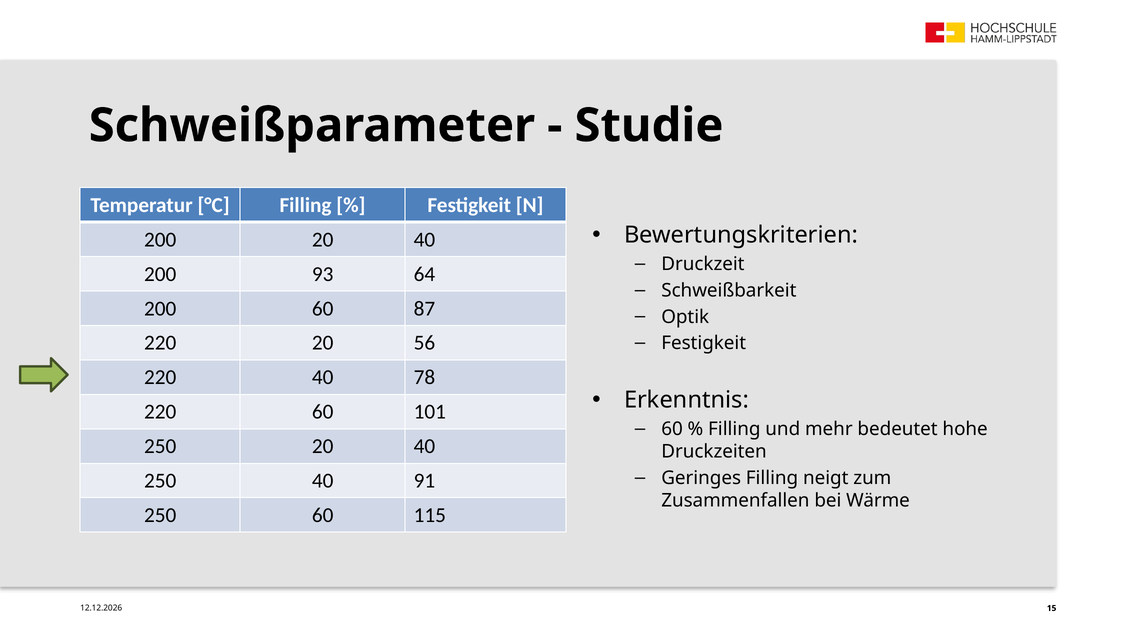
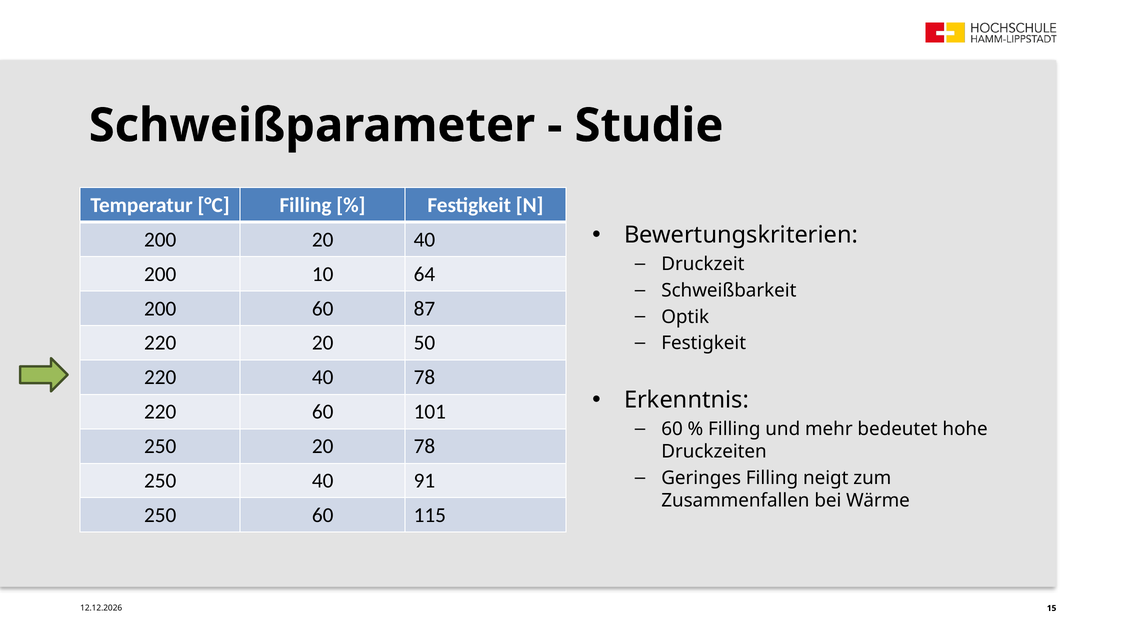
93: 93 -> 10 (323, 274)
56: 56 -> 50 (424, 343)
250 20 40: 40 -> 78 (424, 446)
